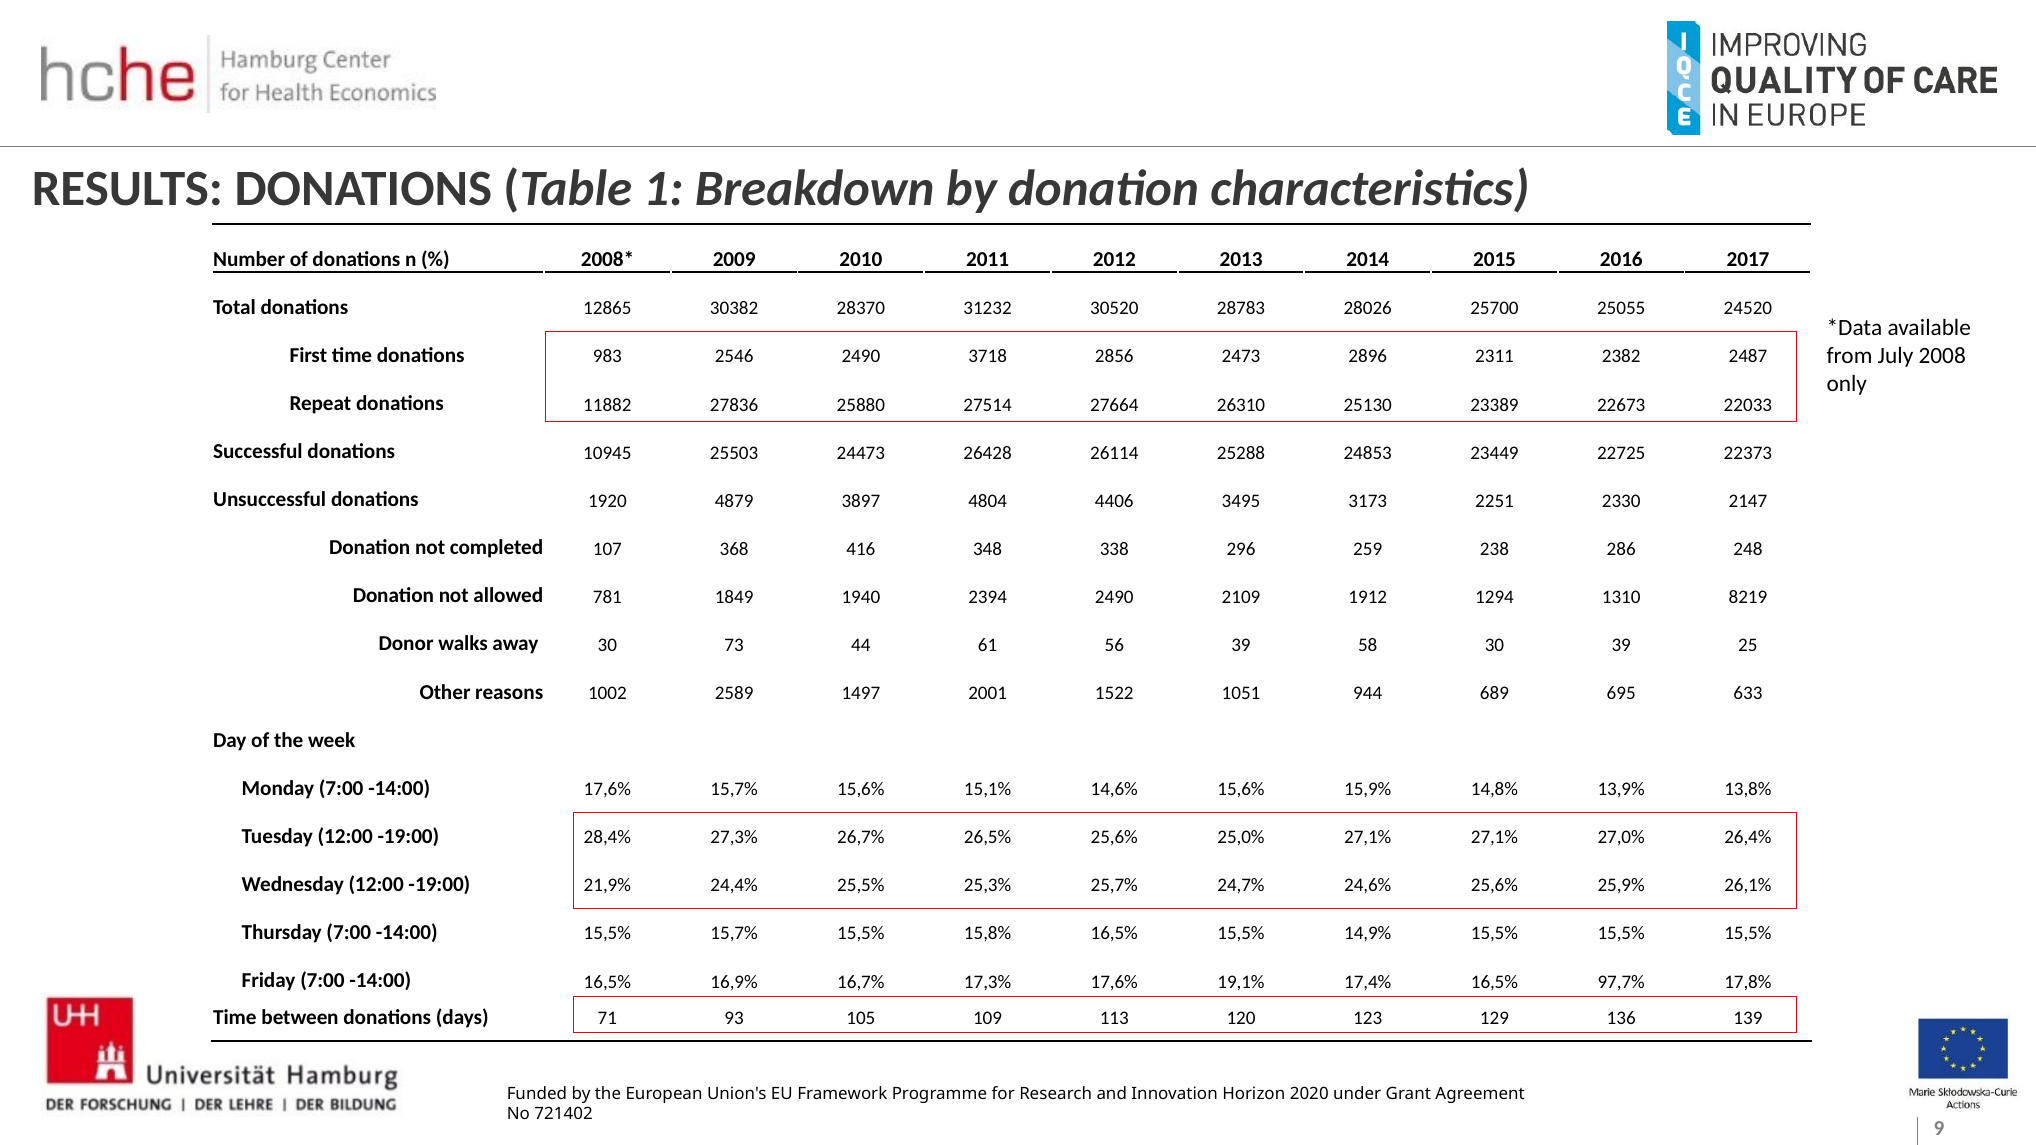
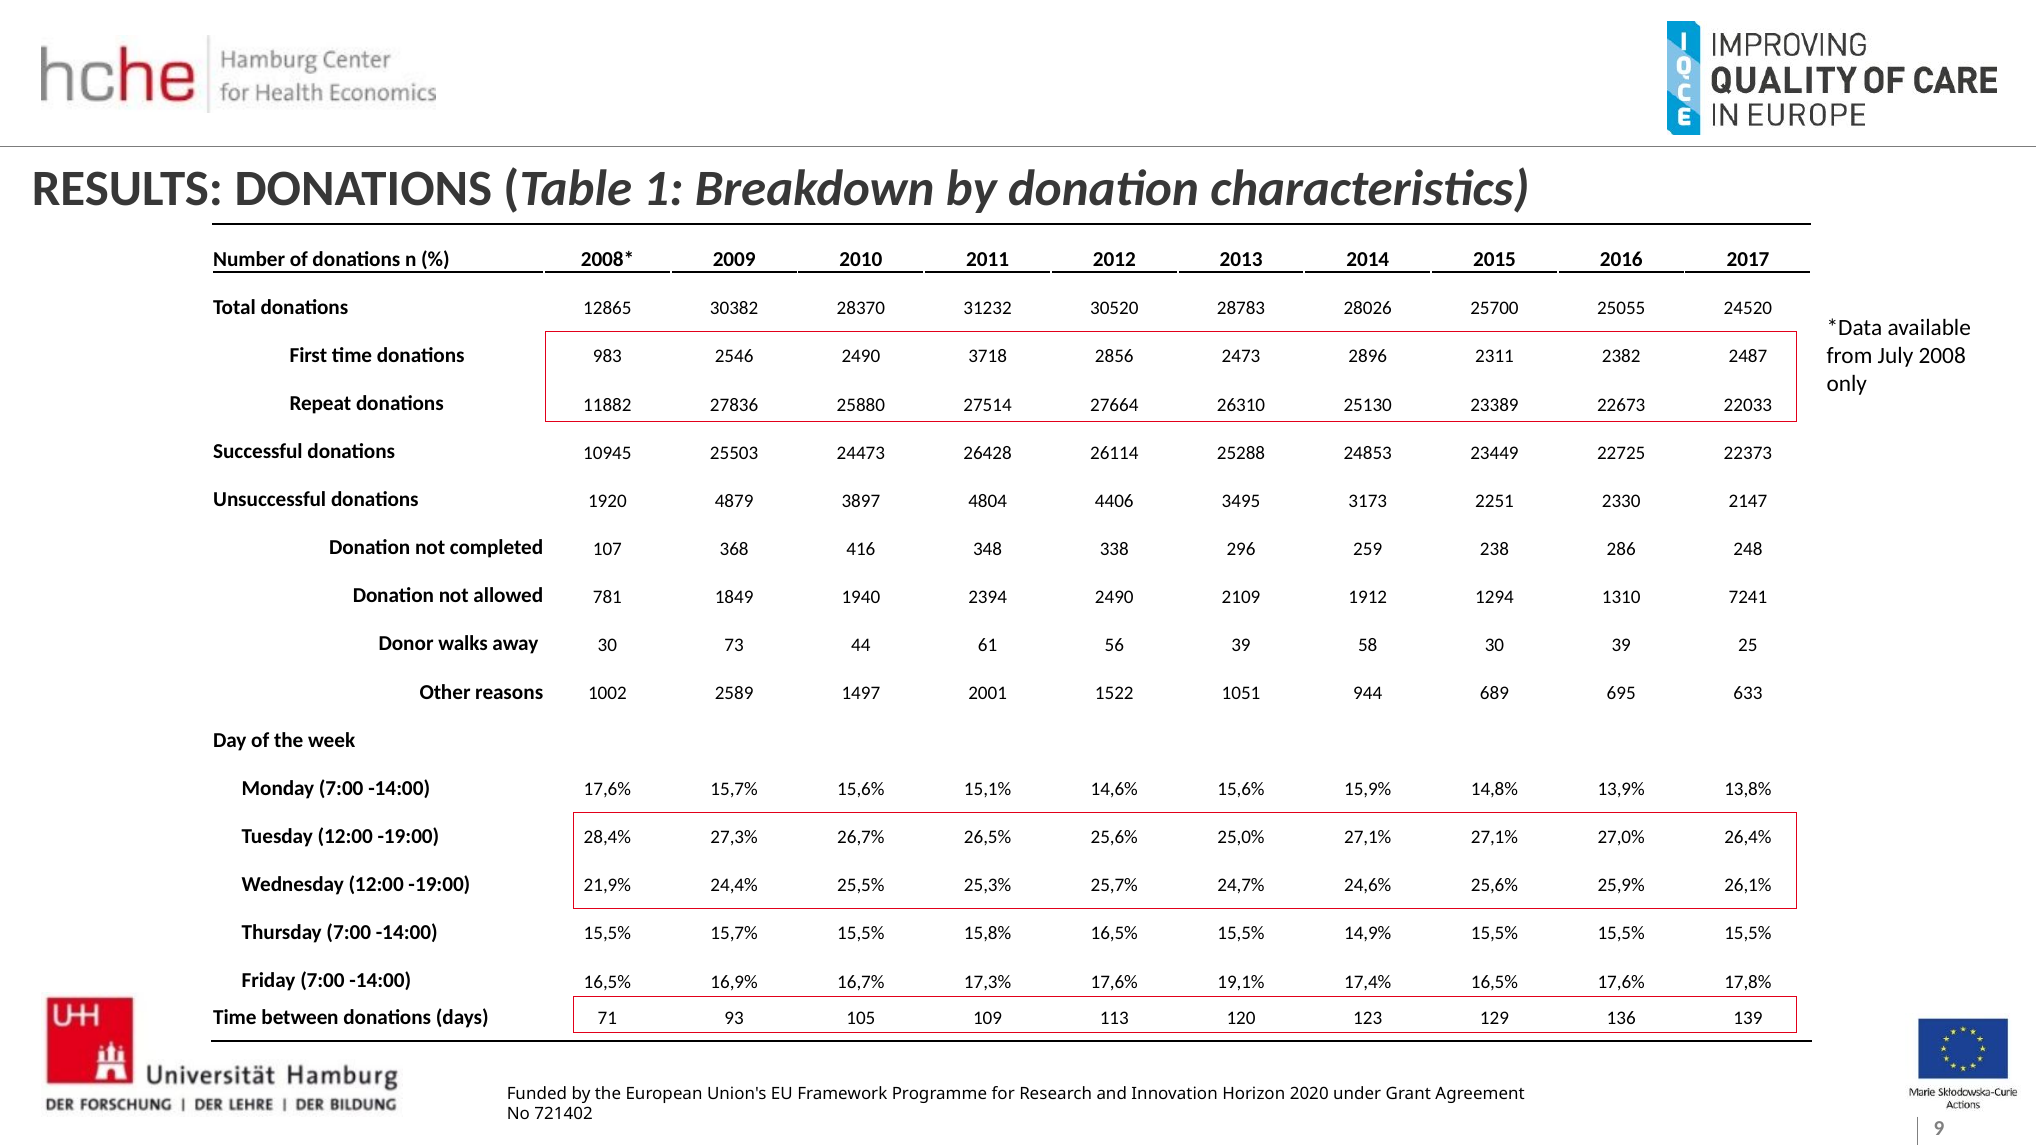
8219: 8219 -> 7241 (1748, 597)
16,5% 97,7%: 97,7% -> 17,6% (1621, 982)
